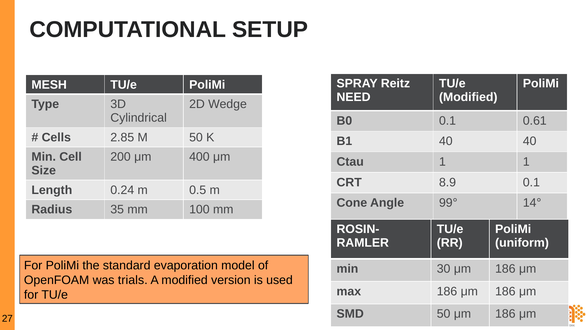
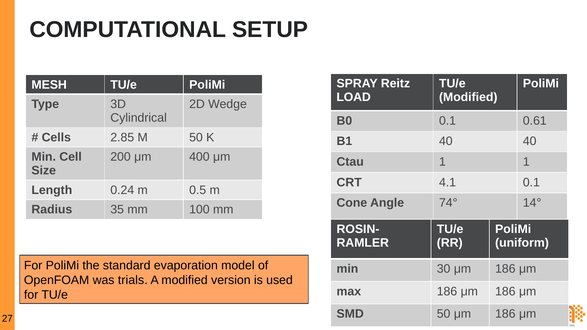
NEED: NEED -> LOAD (354, 97)
8.9: 8.9 -> 4.1 (448, 182)
99°: 99° -> 74° (448, 203)
